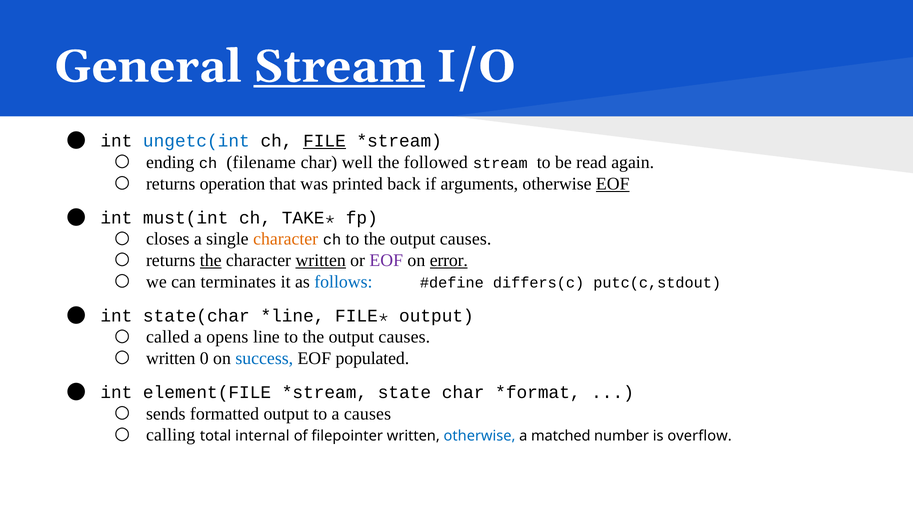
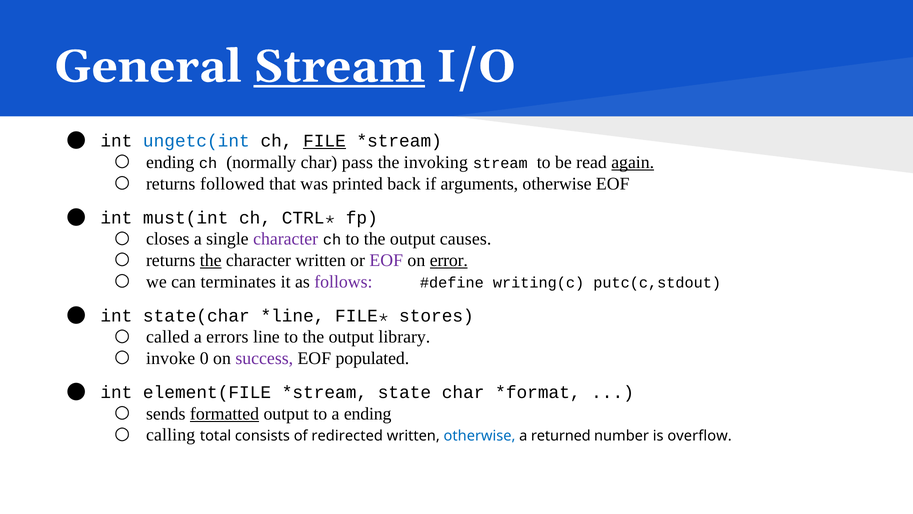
filename: filename -> normally (261, 162)
well: well -> pass (357, 162)
followed: followed -> invoking (436, 162)
again underline: none -> present (633, 162)
operation: operation -> followed (232, 183)
EOF underline: present -> none (613, 183)
TAKE: TAKE -> CTRL (303, 218)
character colour: orange -> purple (286, 239)
written underline: present -> none (321, 260)
follows colour: blue -> purple (343, 281)
differs(c: differs(c -> writing(c (539, 282)
FILE output: output -> stores (436, 315)
opens: opens -> errors (227, 337)
causes: causes -> library (404, 337)
written: written -> invoke (171, 358)
success colour: blue -> purple (264, 358)
formatted underline: none -> present (225, 413)
a causes: causes -> ending (368, 413)
internal: internal -> consists (262, 436)
filepointer: filepointer -> redirected (347, 436)
matched: matched -> returned (561, 436)
